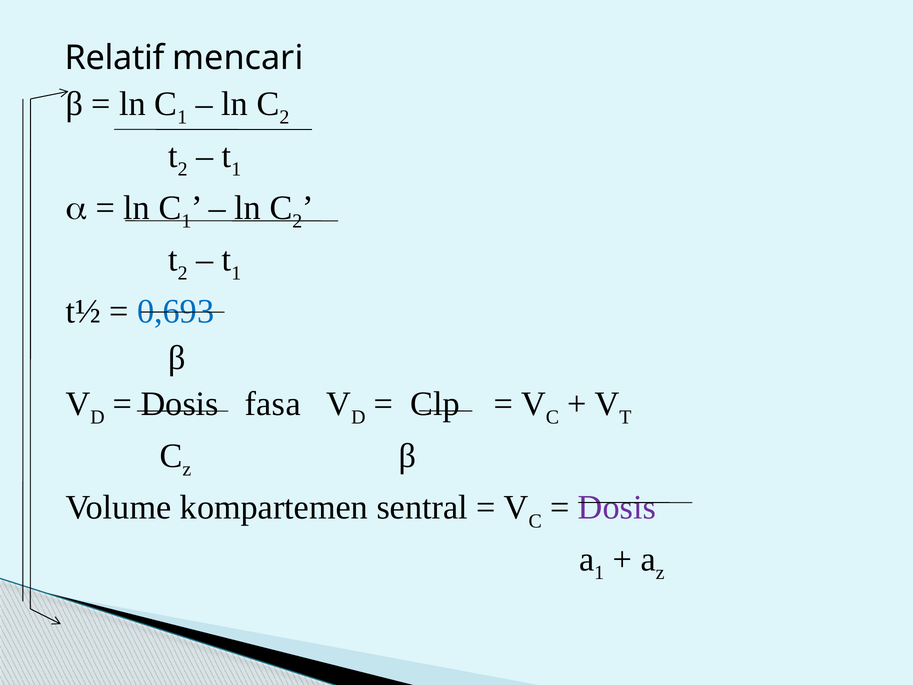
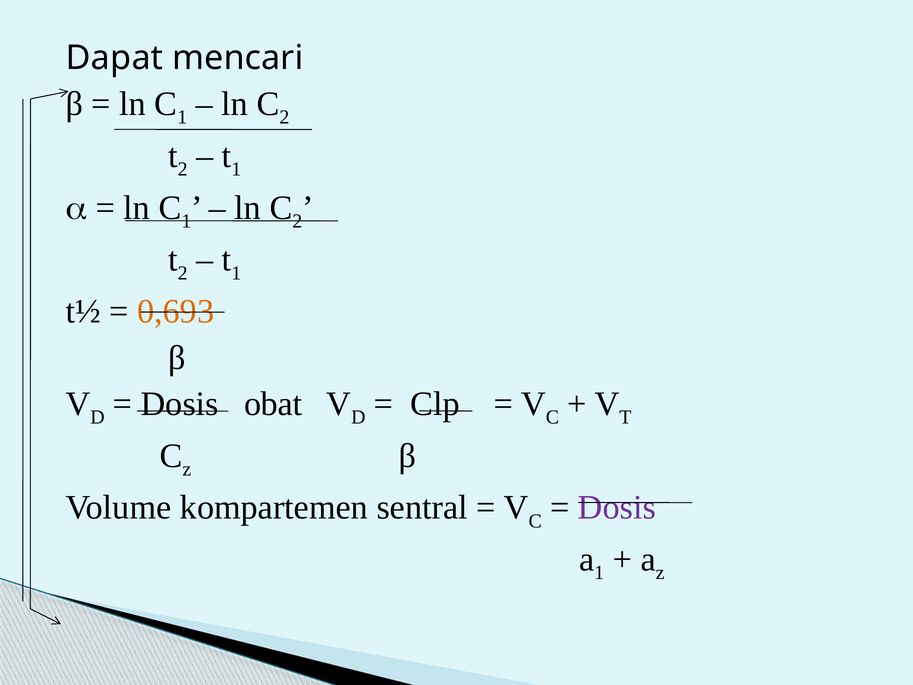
Relatif: Relatif -> Dapat (114, 58)
0,693 colour: blue -> orange (176, 311)
fasa: fasa -> obat (273, 404)
